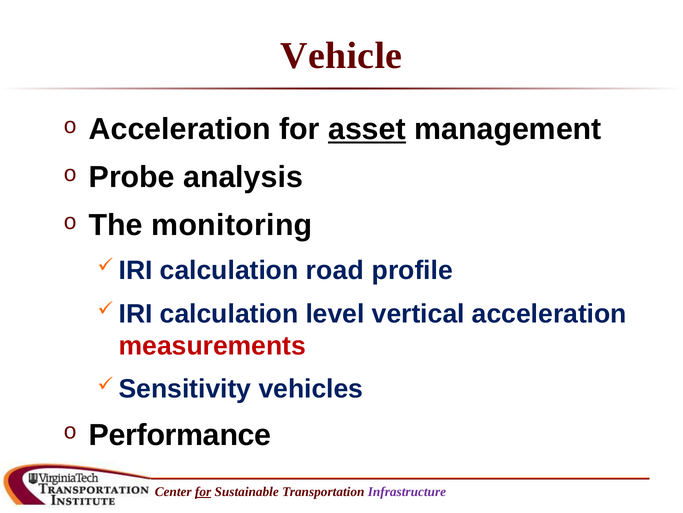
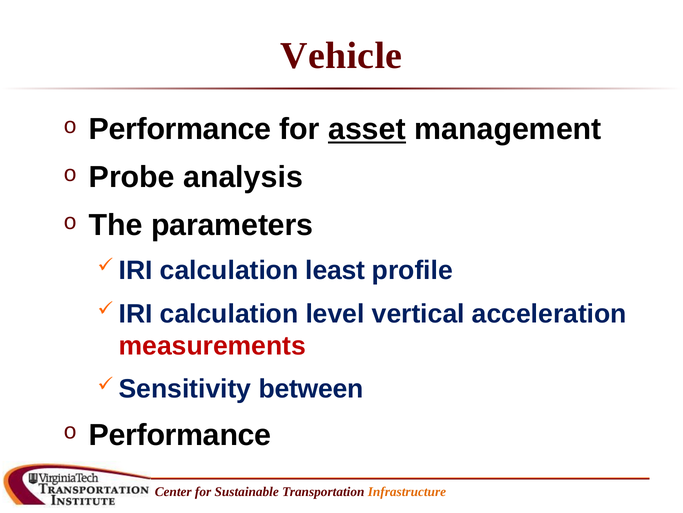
Acceleration: Acceleration -> Performance (180, 129)
monitoring: monitoring -> parameters (232, 225)
road: road -> least (335, 270)
vehicles: vehicles -> between (311, 389)
for underline: present -> none (203, 491)
Infrastructure colour: purple -> orange (407, 491)
